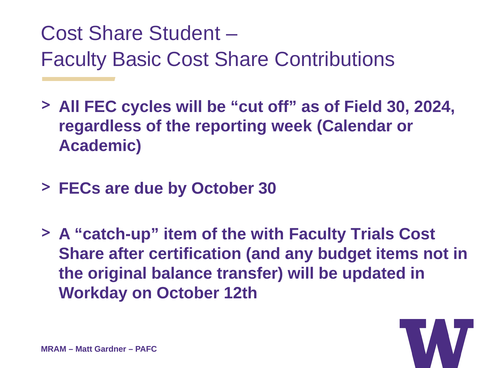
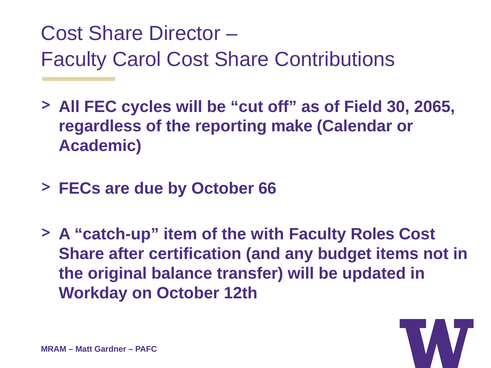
Student: Student -> Director (185, 33)
Basic: Basic -> Carol (137, 60)
2024: 2024 -> 2065 (435, 107)
week: week -> make (292, 126)
October 30: 30 -> 66 (267, 189)
Trials: Trials -> Roles (373, 234)
